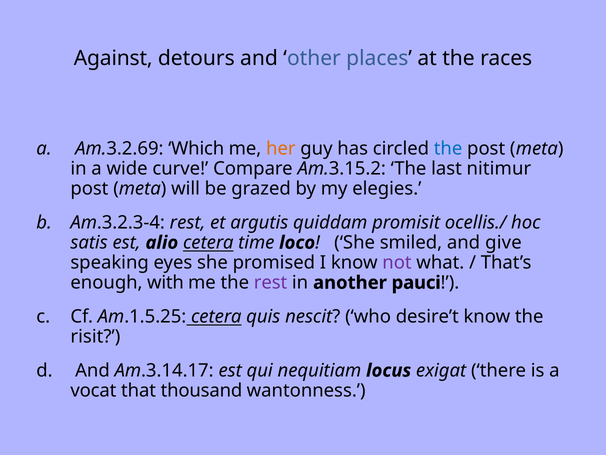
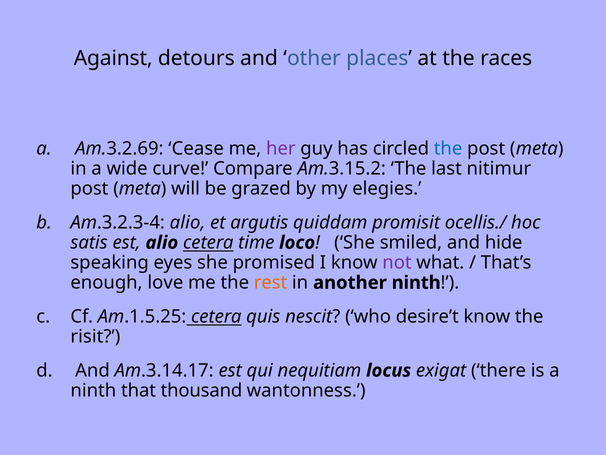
Which: Which -> Cease (196, 149)
her colour: orange -> purple (281, 149)
Am.3.2.3-4 rest: rest -> alio (188, 222)
give: give -> hide (504, 242)
with: with -> love (165, 282)
rest colour: purple -> orange (271, 282)
another pauci: pauci -> ninth (416, 282)
vocat: vocat -> ninth (93, 390)
